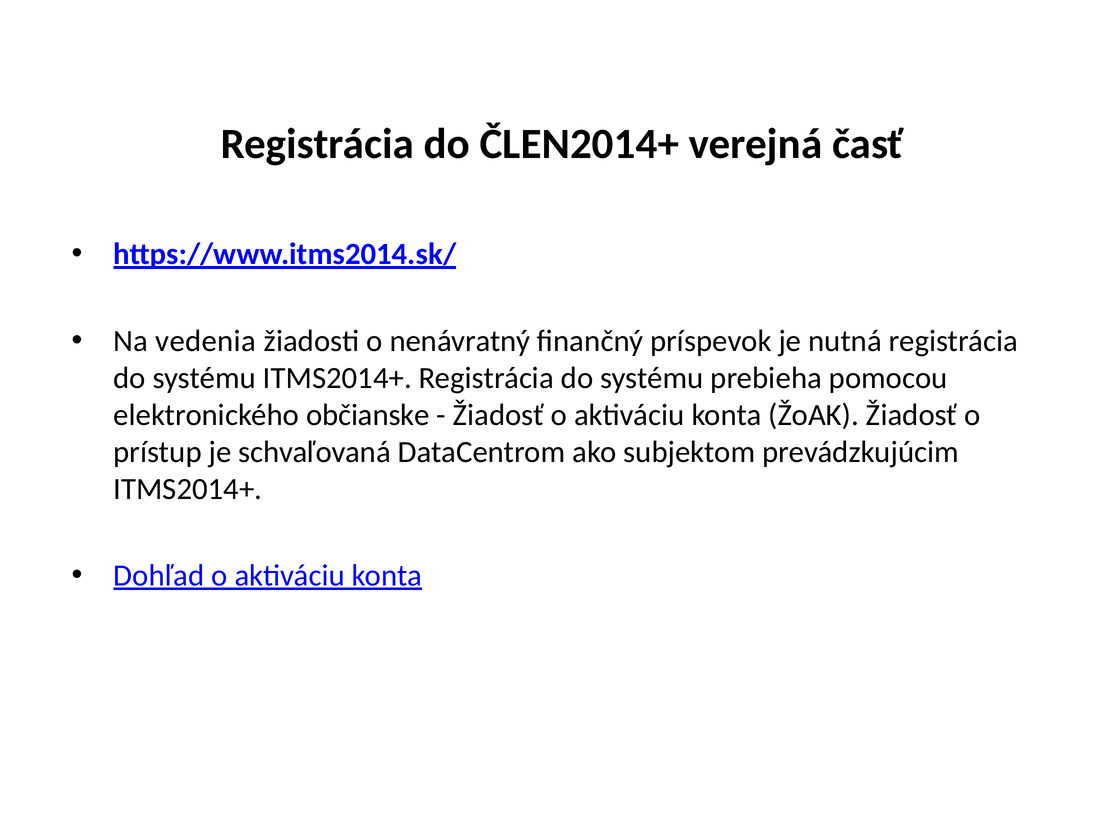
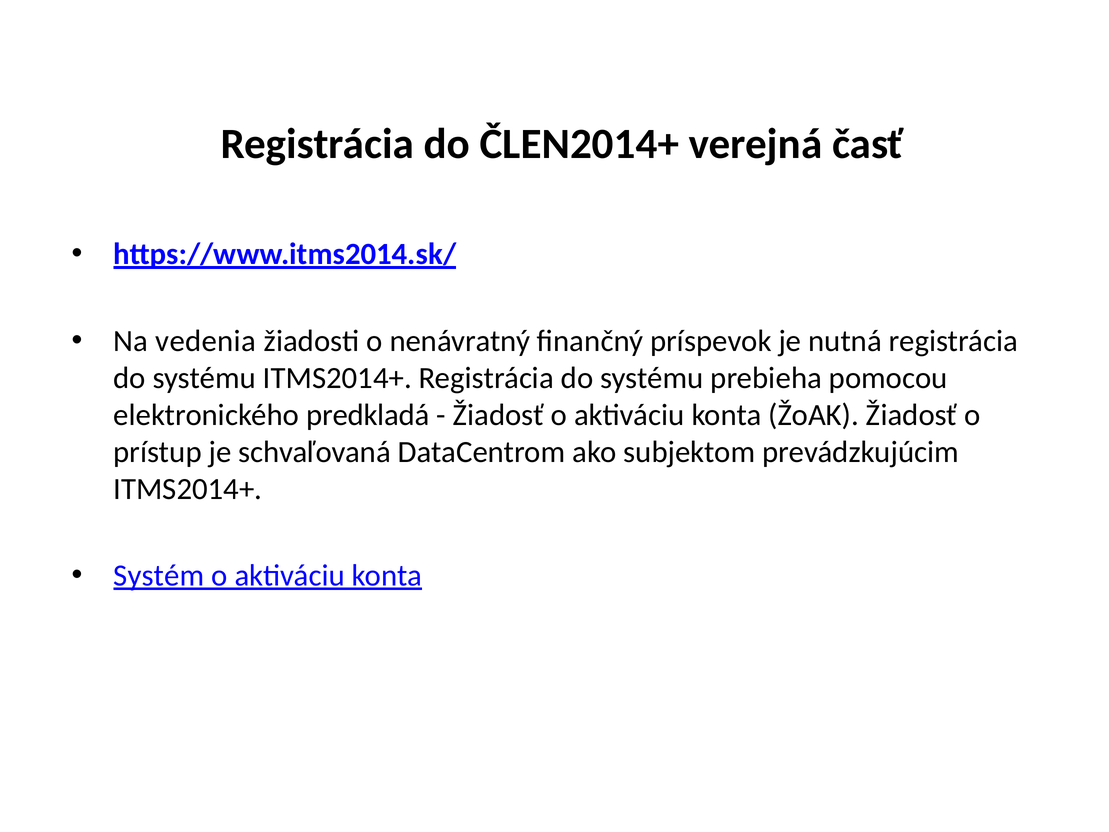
občianske: občianske -> predkladá (368, 415)
Dohľad: Dohľad -> Systém (159, 575)
